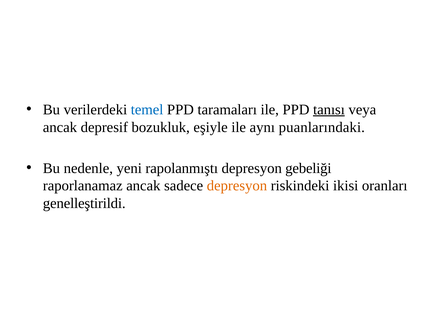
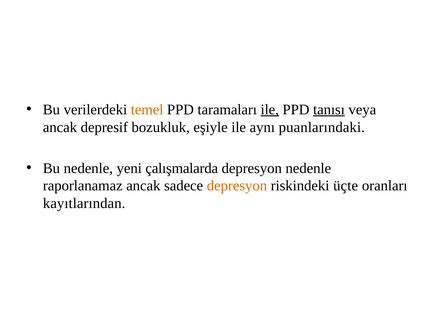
temel colour: blue -> orange (147, 110)
ile underline: none -> present (270, 110)
rapolanmıştı: rapolanmıştı -> çalışmalarda (182, 168)
depresyon gebeliği: gebeliği -> nedenle (308, 168)
ikisi: ikisi -> üçte (346, 186)
genelleştirildi: genelleştirildi -> kayıtlarından (84, 203)
